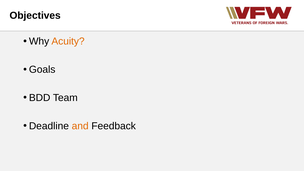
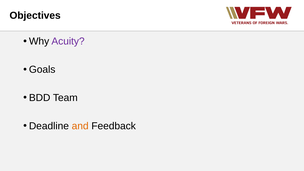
Acuity colour: orange -> purple (68, 41)
